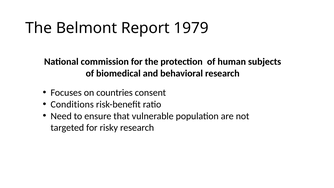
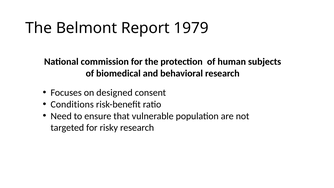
countries: countries -> designed (114, 93)
